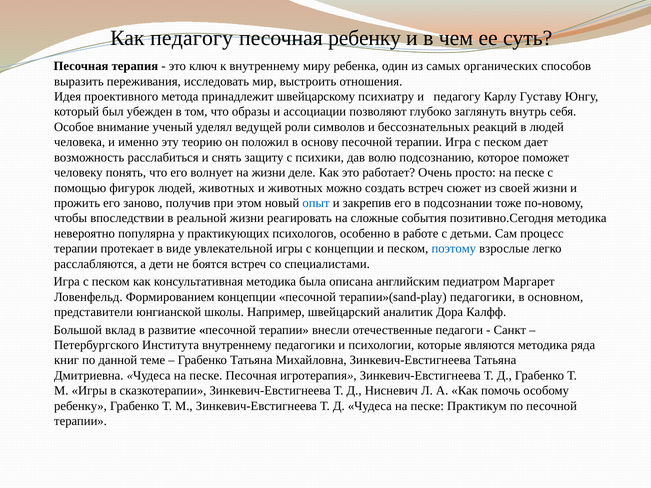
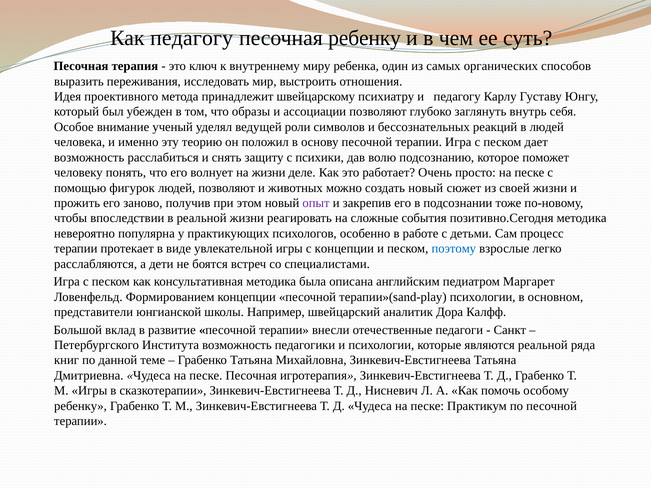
людей животных: животных -> позволяют (227, 188)
создать встреч: встреч -> новый (426, 188)
опыт colour: blue -> purple (316, 203)
терапии»(sand-play педагогики: педагогики -> психологии (483, 297)
Института внутреннему: внутреннему -> возможность (237, 345)
являются методика: методика -> реальной (543, 345)
